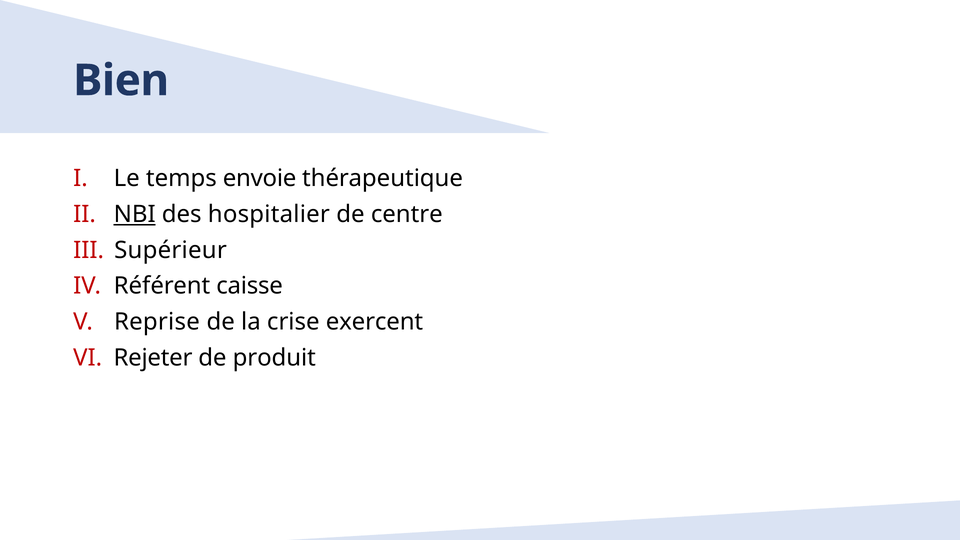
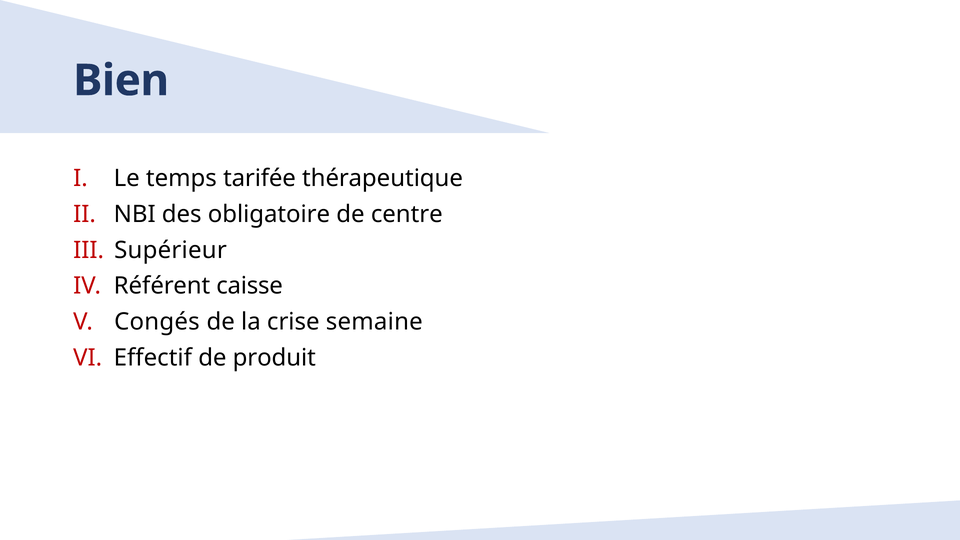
envoie: envoie -> tarifée (260, 178)
NBI underline: present -> none (135, 214)
hospitalier: hospitalier -> obligatoire (269, 214)
Reprise: Reprise -> Congés (157, 322)
exercent: exercent -> semaine (374, 322)
Rejeter: Rejeter -> Effectif (153, 358)
